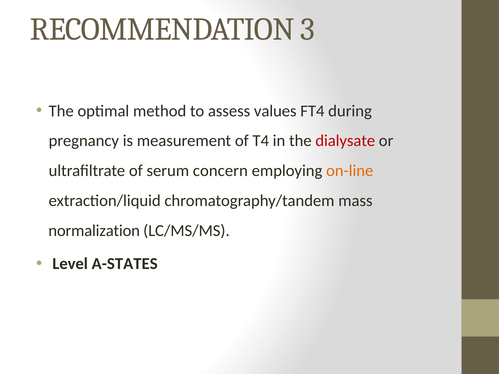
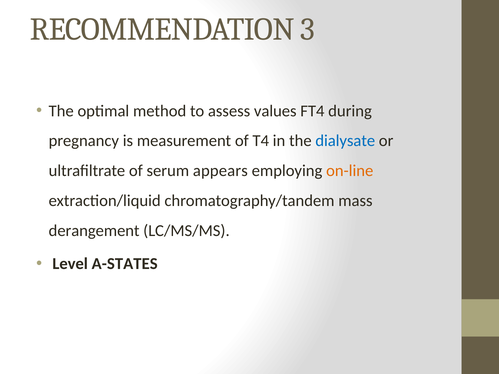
dialysate colour: red -> blue (345, 141)
concern: concern -> appears (220, 171)
normalization: normalization -> derangement (94, 231)
